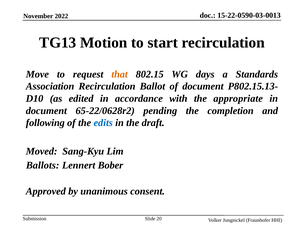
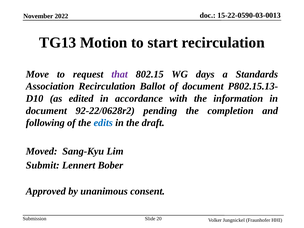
that colour: orange -> purple (120, 74)
appropriate: appropriate -> information (238, 99)
65-22/0628r2: 65-22/0628r2 -> 92-22/0628r2 (105, 111)
Ballots: Ballots -> Submit (43, 165)
